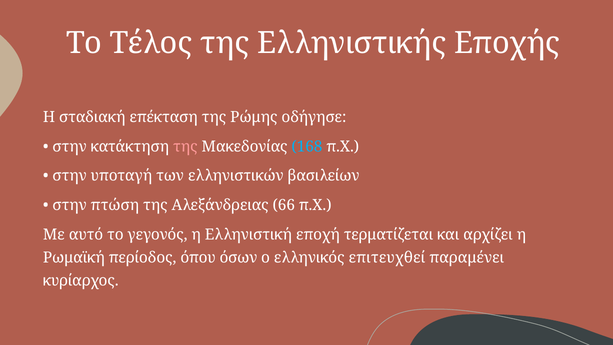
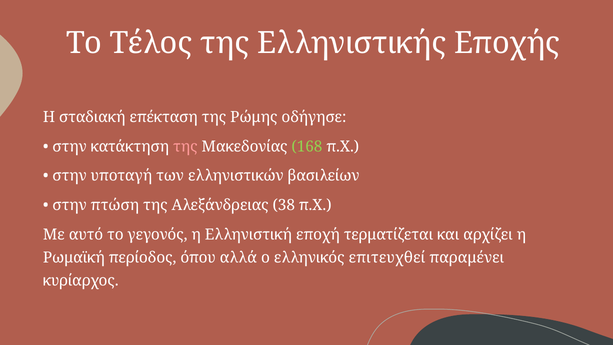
168 colour: light blue -> light green (307, 146)
66: 66 -> 38 (284, 205)
όσων: όσων -> αλλά (238, 258)
